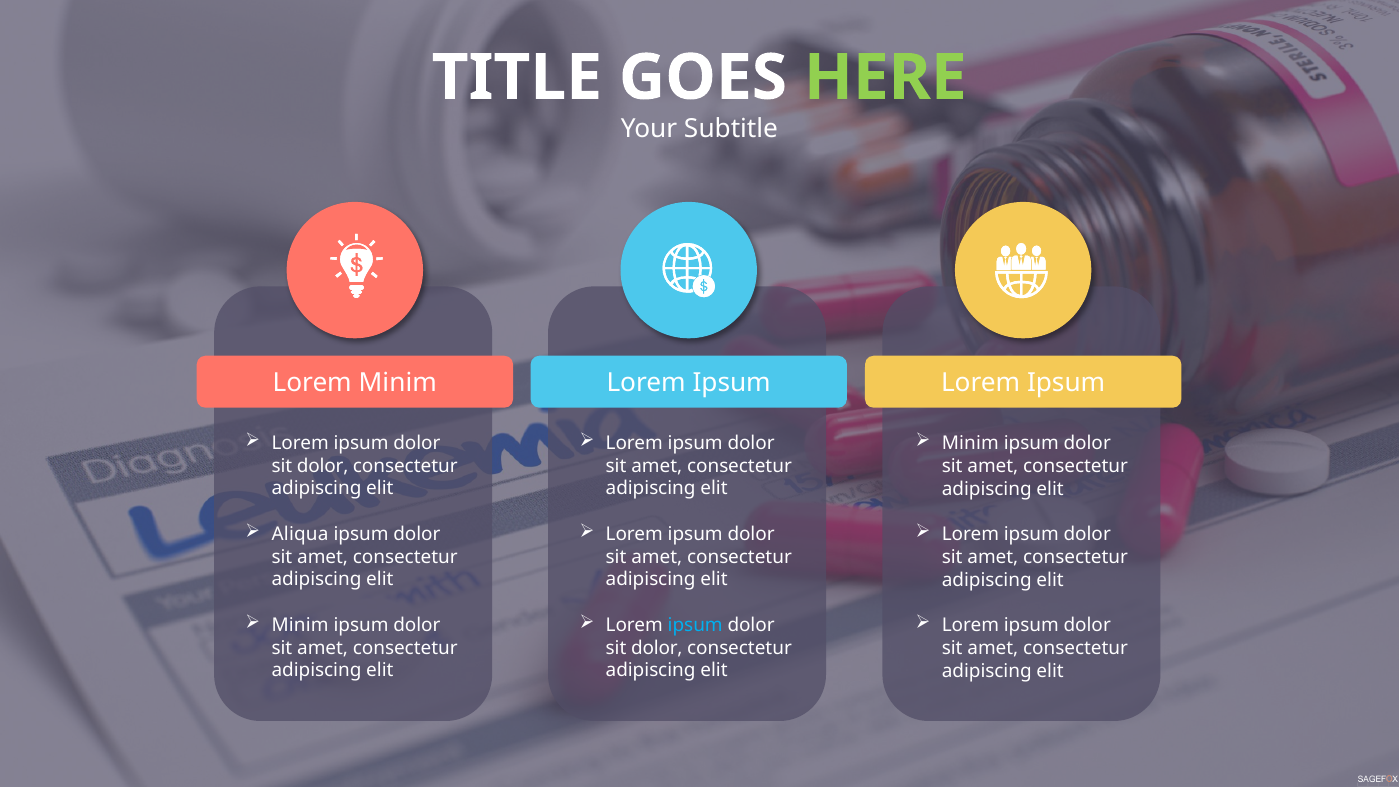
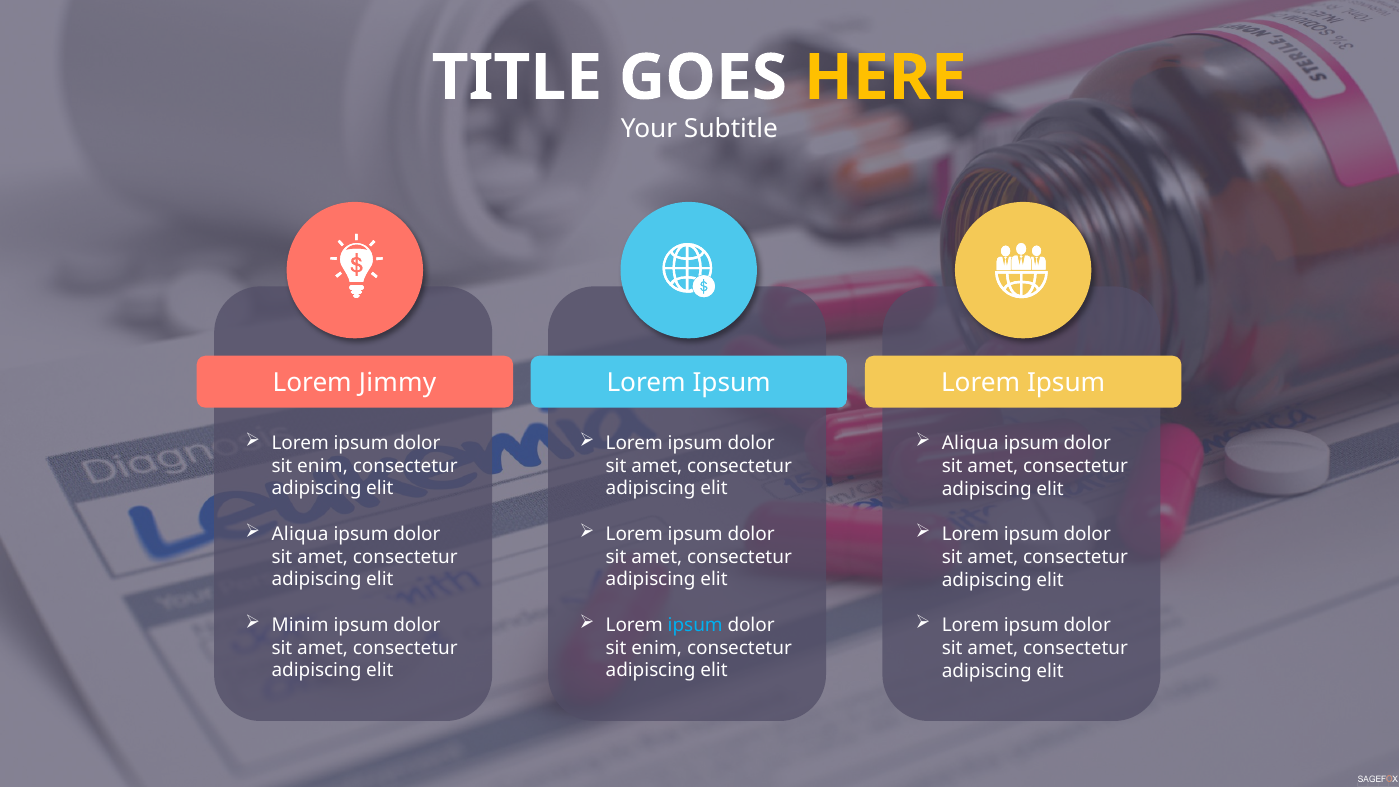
HERE colour: light green -> yellow (885, 78)
Lorem Minim: Minim -> Jimmy (398, 383)
Minim: Minim -> Aliqua (970, 444)
dolor: dolor -> enim (323, 466)
dolor: dolor -> enim (657, 648)
